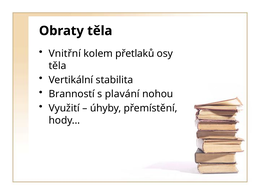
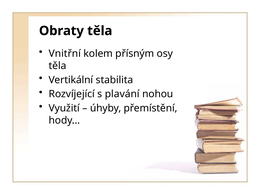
přetlaků: přetlaků -> přísným (135, 54)
Branností: Branností -> Rozvíjející (72, 94)
